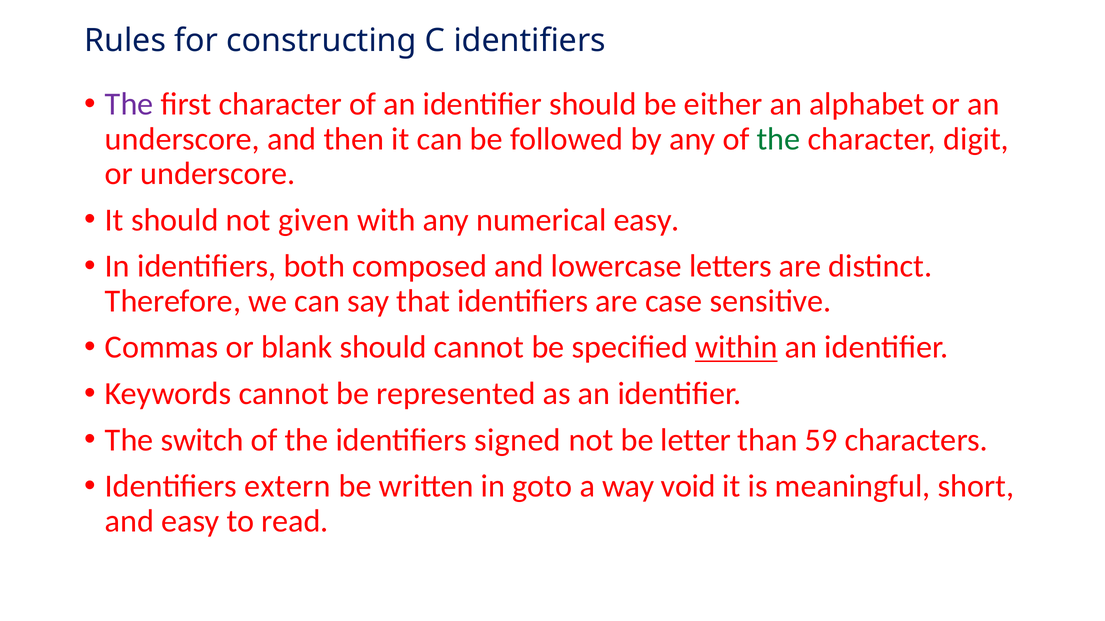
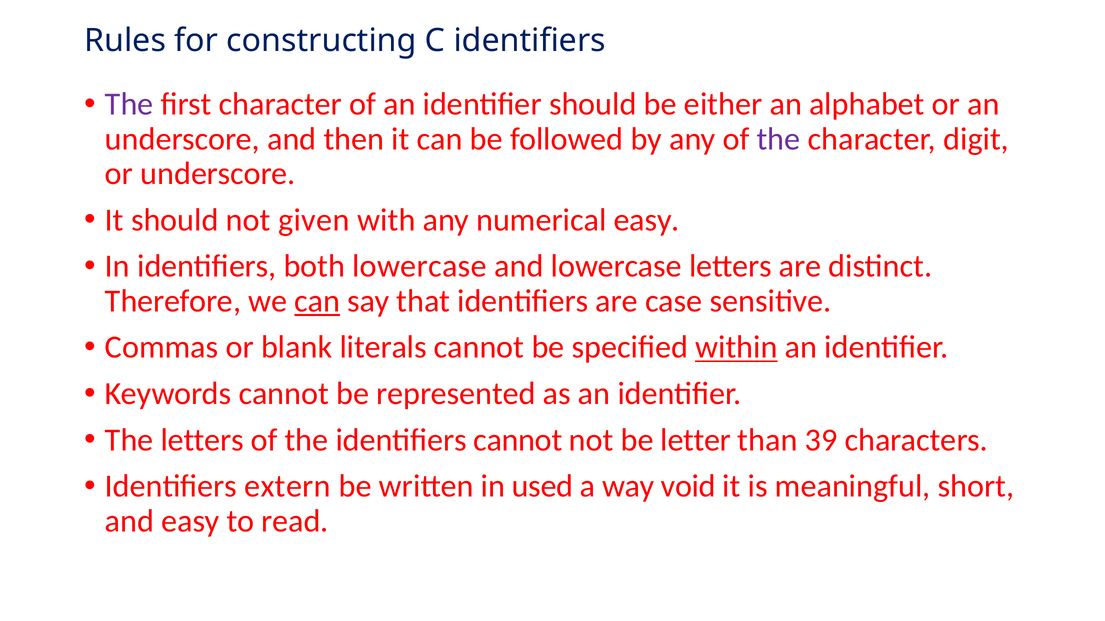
the colour: green -> purple (779, 139)
both composed: composed -> lowercase (420, 267)
can underline: none -> present (317, 301)
blank should: should -> literals (383, 348)
The switch: switch -> letters (202, 440)
identifiers signed: signed -> cannot (518, 440)
59: 59 -> 39 (821, 440)
goto: goto -> used (542, 487)
